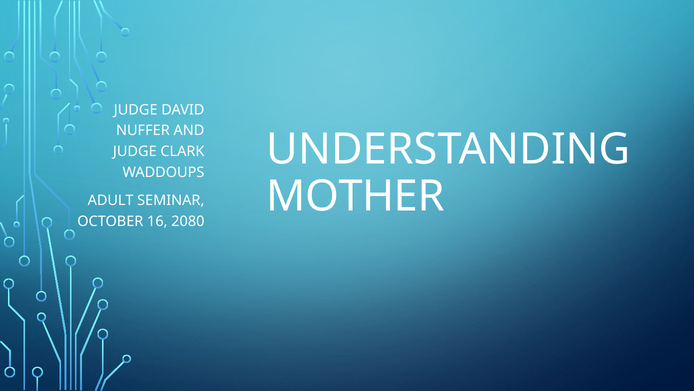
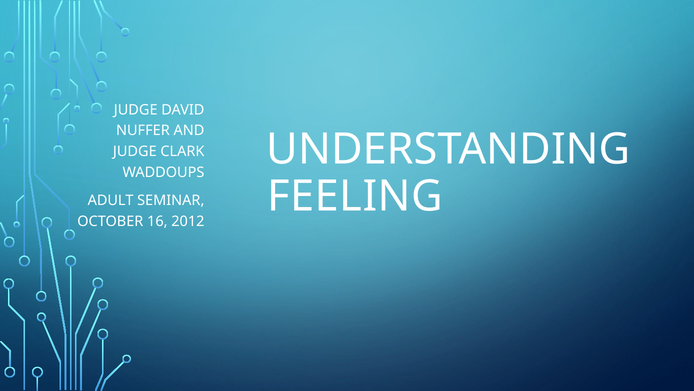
MOTHER: MOTHER -> FEELING (355, 196)
2080: 2080 -> 2012 (188, 221)
